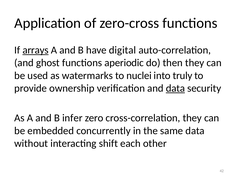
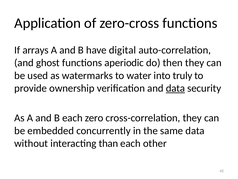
arrays underline: present -> none (36, 50)
nuclei: nuclei -> water (139, 75)
B infer: infer -> each (72, 118)
shift: shift -> than (108, 143)
